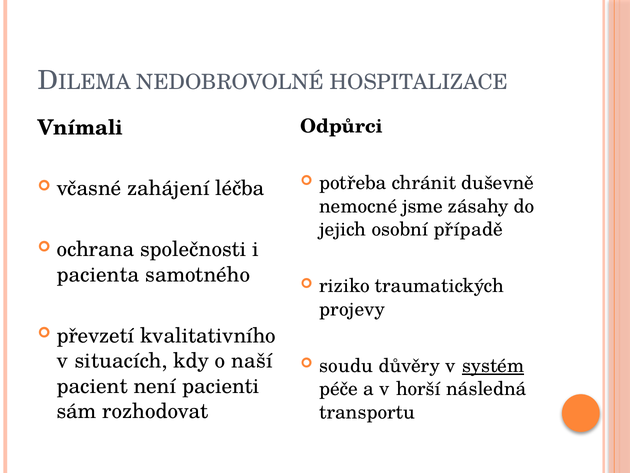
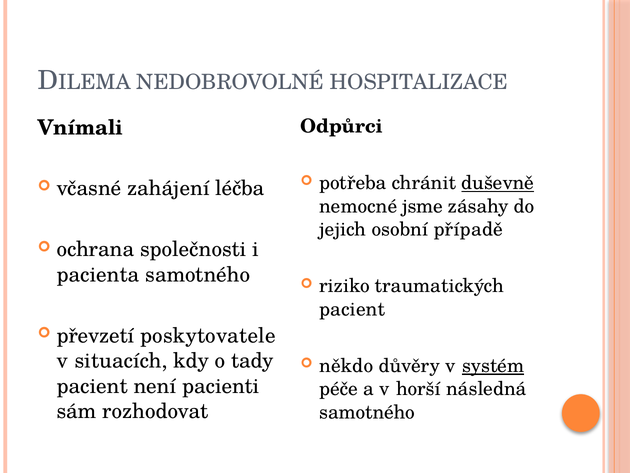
duševně underline: none -> present (498, 183)
projevy: projevy -> pacient (352, 309)
kvalitativního: kvalitativního -> poskytovatele (208, 335)
naší: naší -> tady (252, 361)
soudu: soudu -> někdo (346, 366)
transportu: transportu -> samotného (367, 412)
